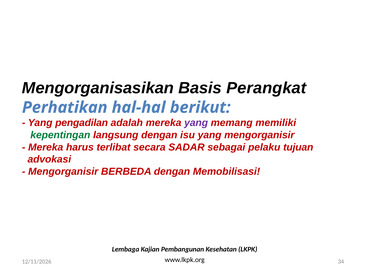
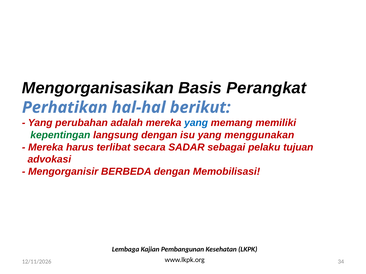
pengadilan: pengadilan -> perubahan (82, 123)
yang colour: purple -> blue (196, 123)
yang mengorganisir: mengorganisir -> menggunakan (259, 135)
